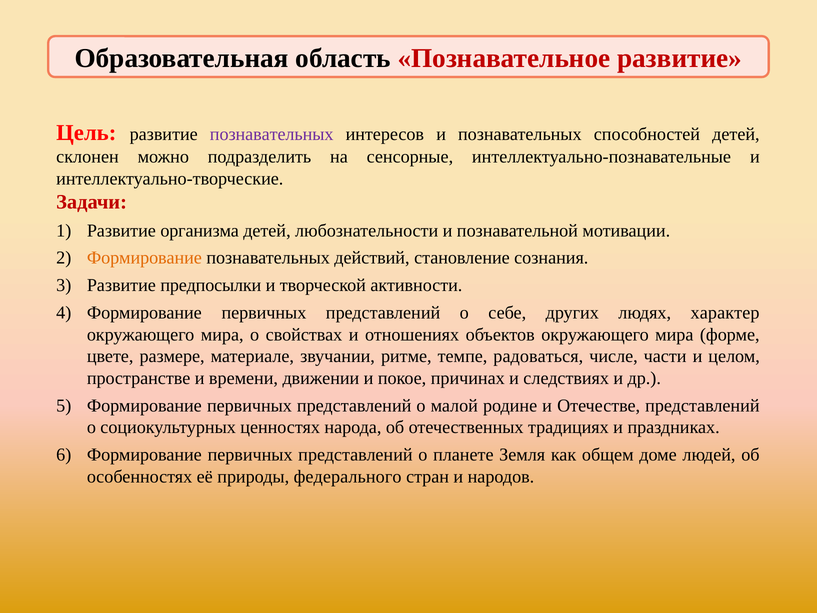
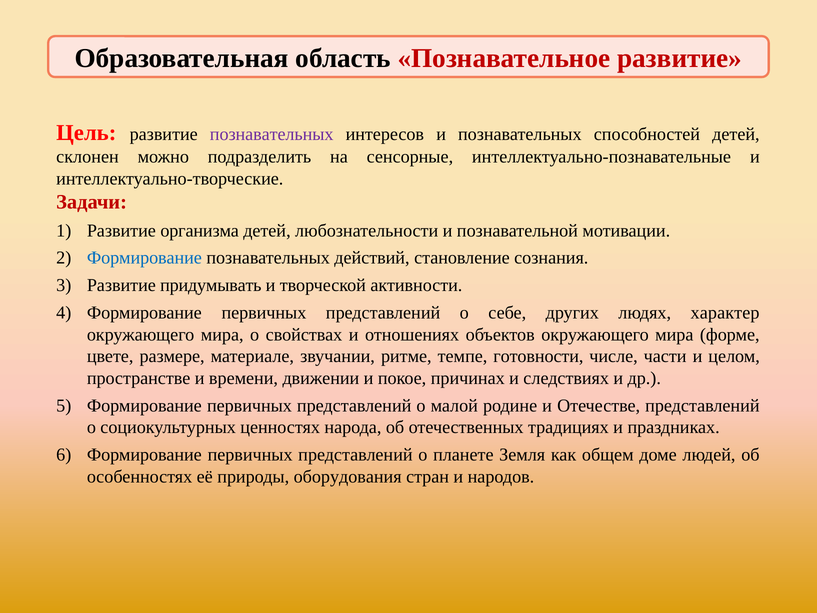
Формирование colour: orange -> blue (144, 258)
предпосылки: предпосылки -> придумывать (211, 285)
радоваться: радоваться -> готовности (538, 356)
федерального: федерального -> оборудования (348, 477)
